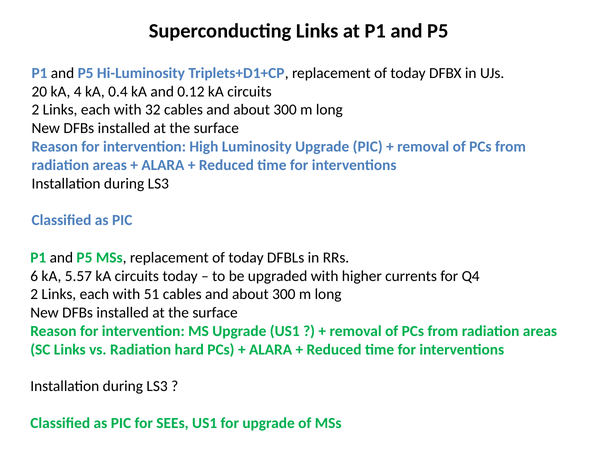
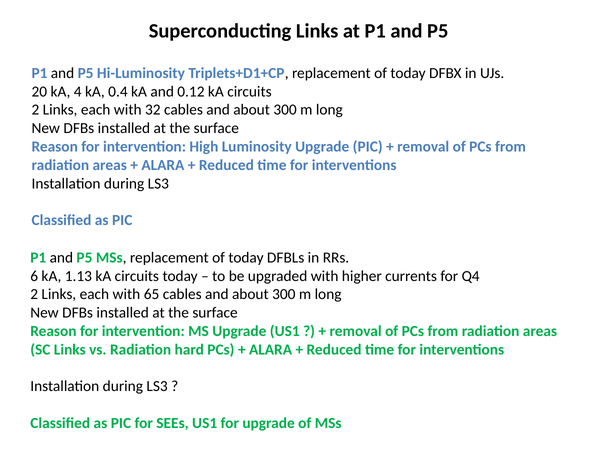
5.57: 5.57 -> 1.13 (78, 276)
51: 51 -> 65 (152, 295)
